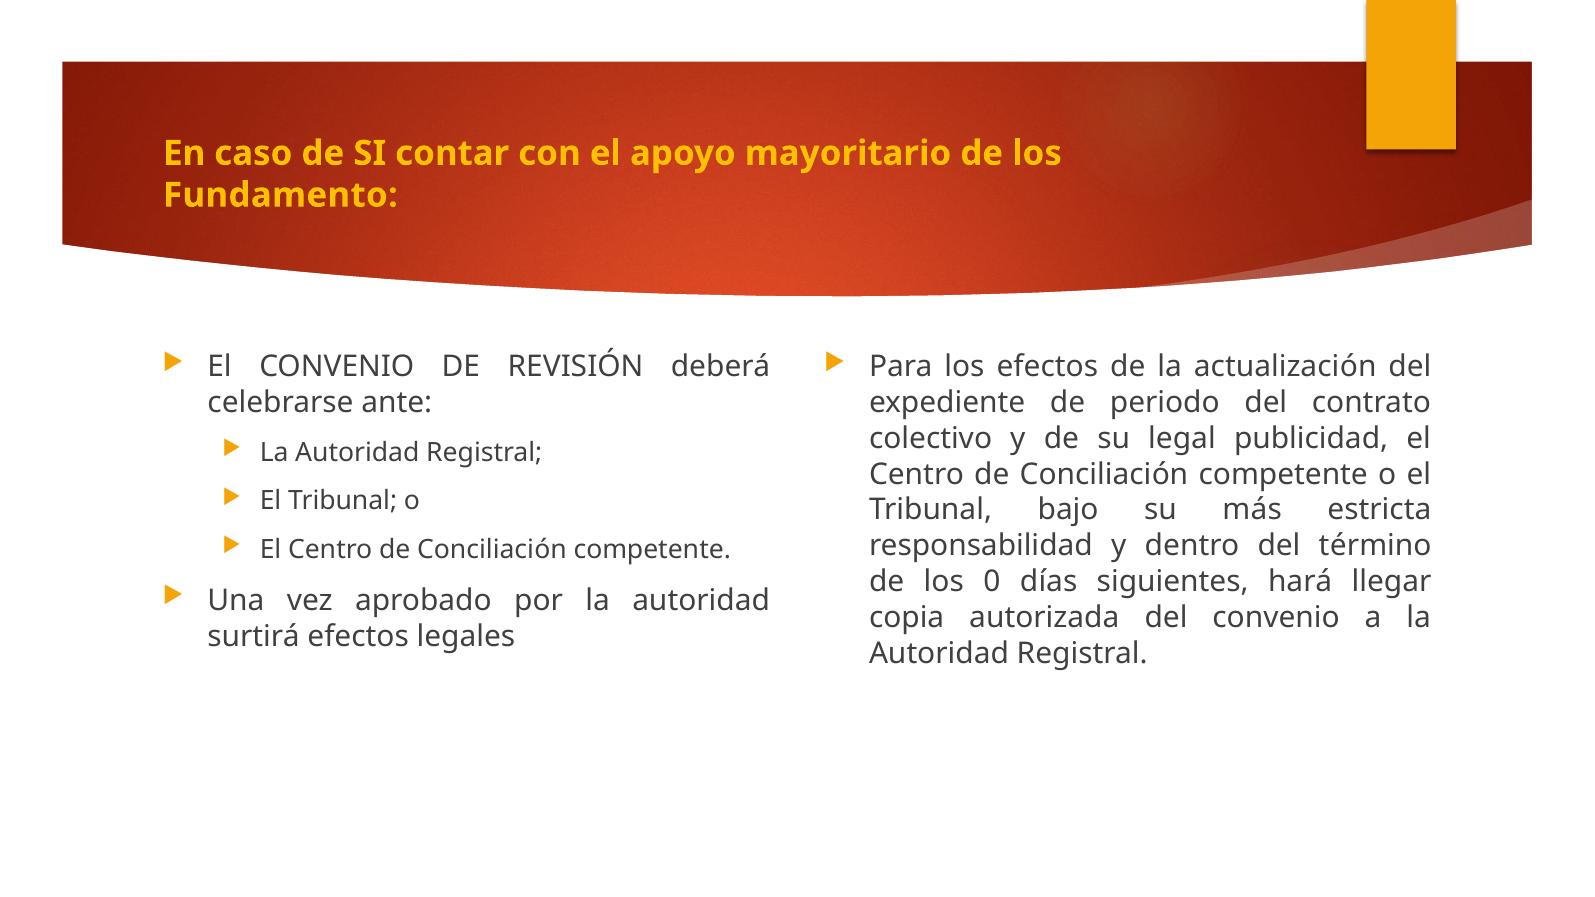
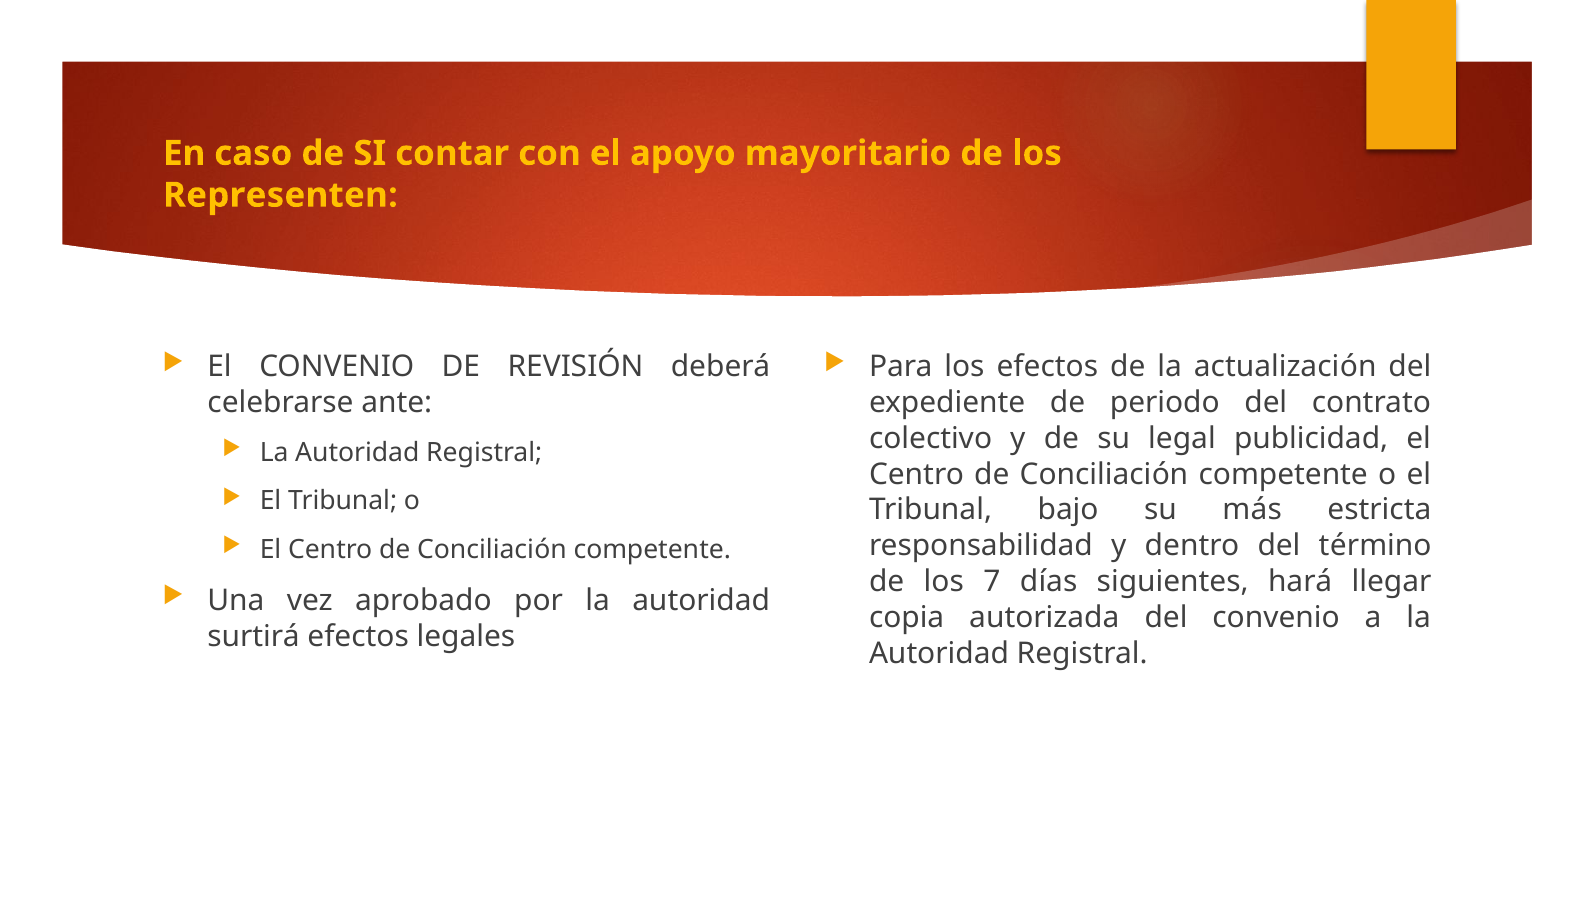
Fundamento: Fundamento -> Representen (280, 195)
0: 0 -> 7 (992, 582)
